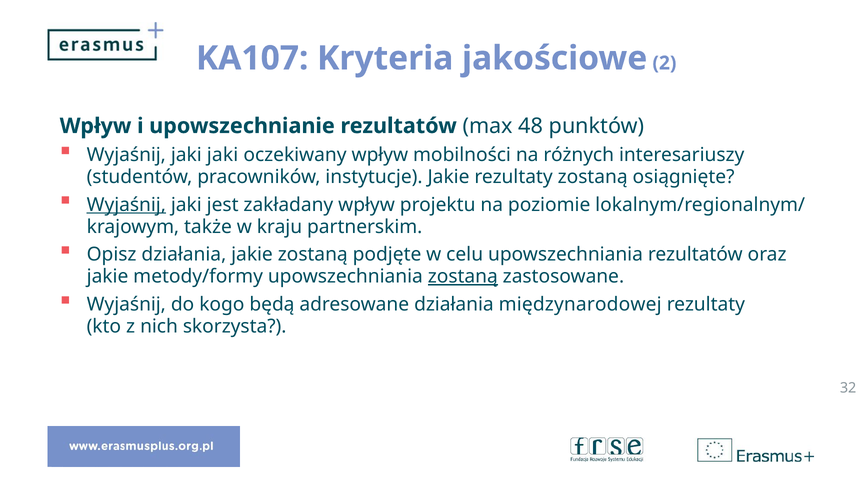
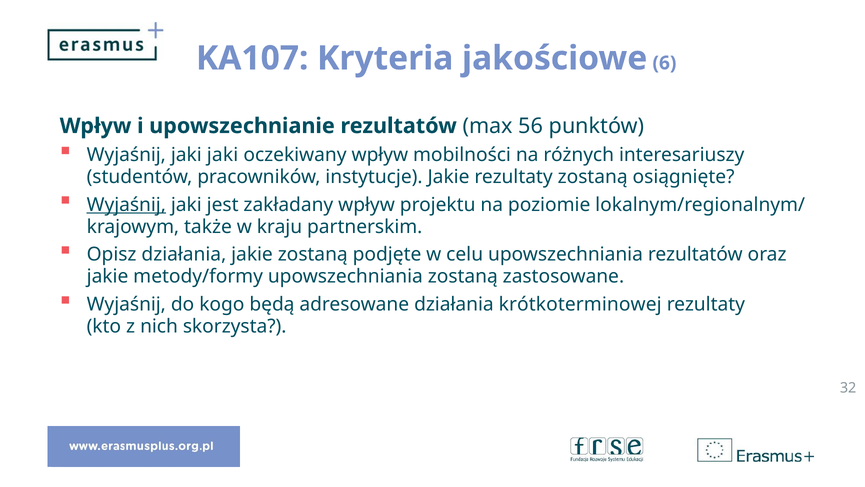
2: 2 -> 6 (664, 63)
48: 48 -> 56 (531, 126)
zostaną underline: present -> none (463, 276)
międzynarodowej: międzynarodowej -> krótkoterminowej (580, 304)
